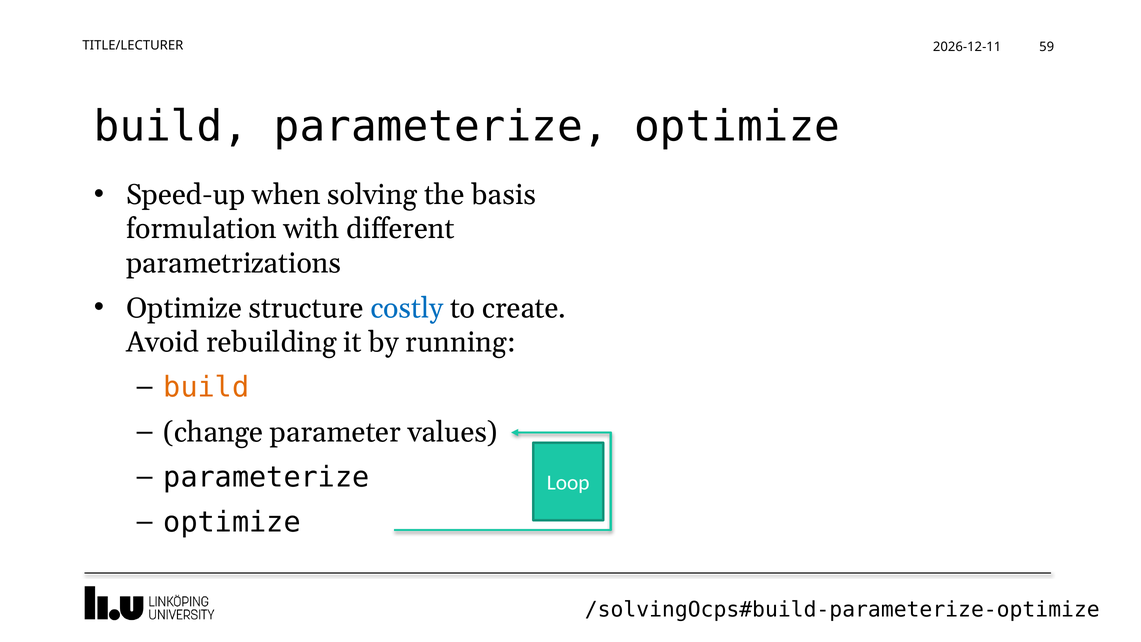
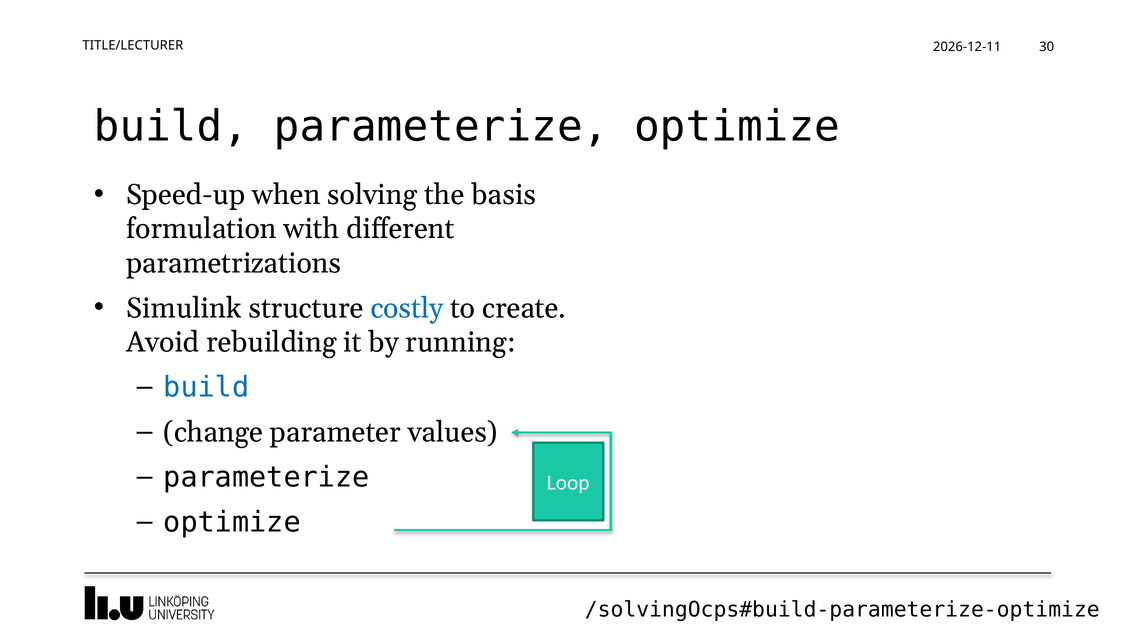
59: 59 -> 30 (1047, 47)
Optimize: Optimize -> Simulink (184, 308)
build colour: orange -> blue (206, 387)
